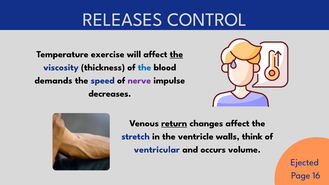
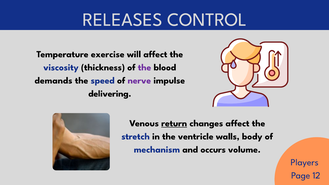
the underline: present -> none (176, 54)
the colour: blue -> purple (145, 67)
decreases: decreases -> delivering (110, 94)
think: think -> body (252, 136)
ventricular: ventricular -> mechanism (157, 150)
Ejected: Ejected -> Players (304, 162)
16: 16 -> 12 (316, 175)
